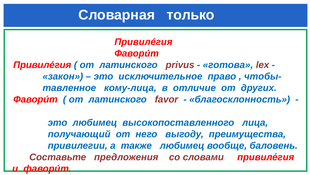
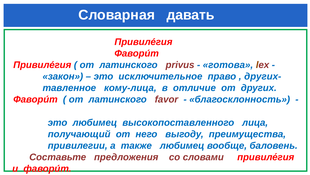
только: только -> давать (191, 15)
чтобы-: чтобы- -> других- (263, 76)
